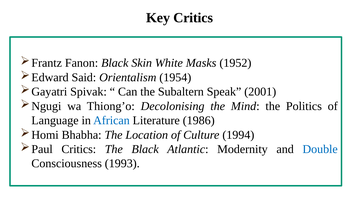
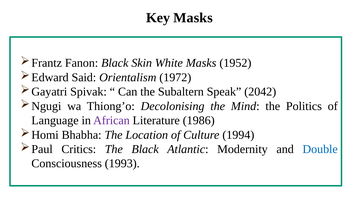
Key Critics: Critics -> Masks (193, 18)
1954: 1954 -> 1972 (175, 77)
2001: 2001 -> 2042 (260, 92)
African colour: blue -> purple (111, 120)
